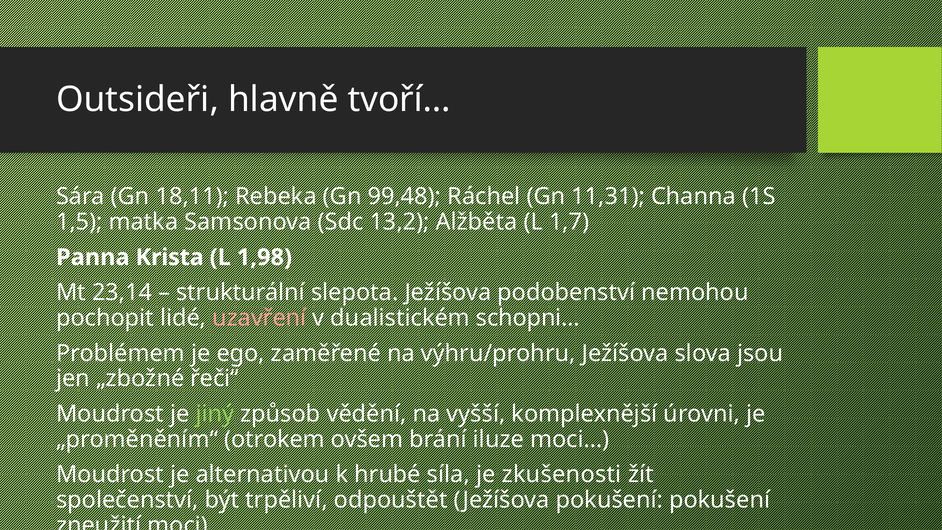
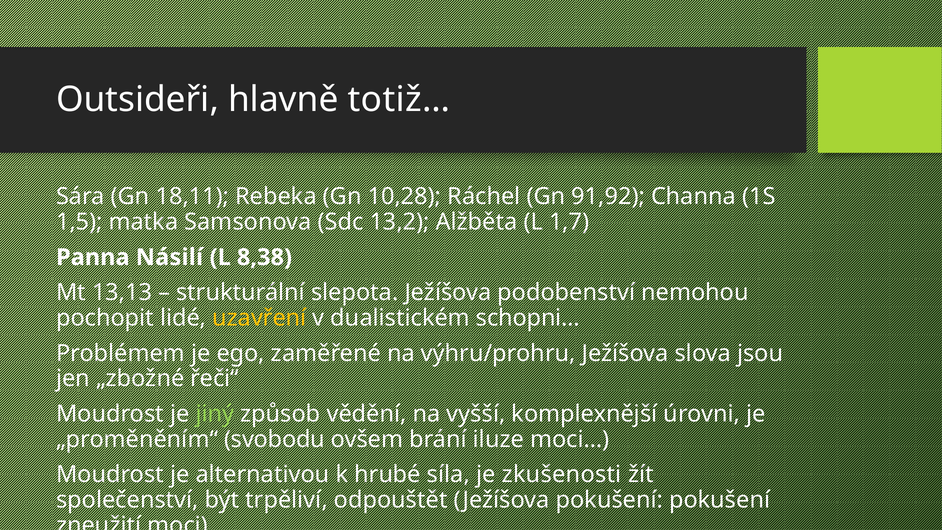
tvoří…: tvoří… -> totiž… (399, 100)
99,48: 99,48 -> 10,28 (405, 197)
11,31: 11,31 -> 91,92 (608, 197)
Krista: Krista -> Násilí (169, 257)
1,98: 1,98 -> 8,38 (264, 257)
23,14: 23,14 -> 13,13 (122, 293)
uzavření colour: pink -> yellow (259, 318)
otrokem: otrokem -> svobodu (275, 439)
